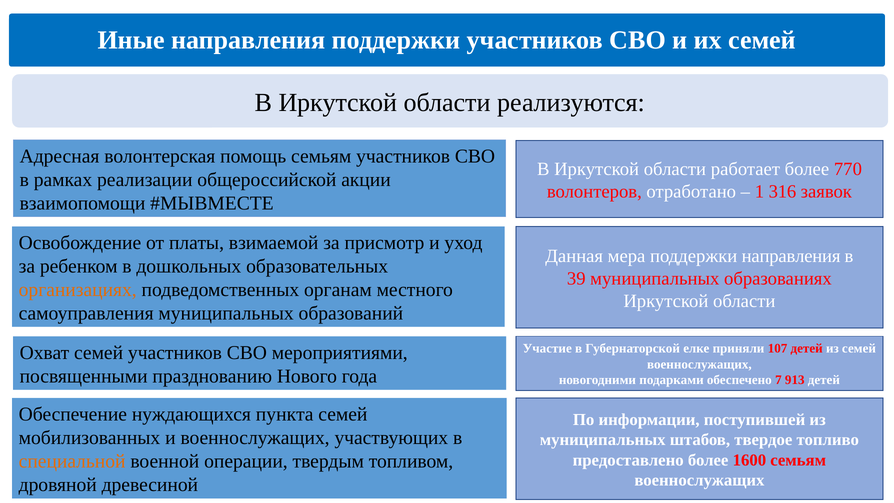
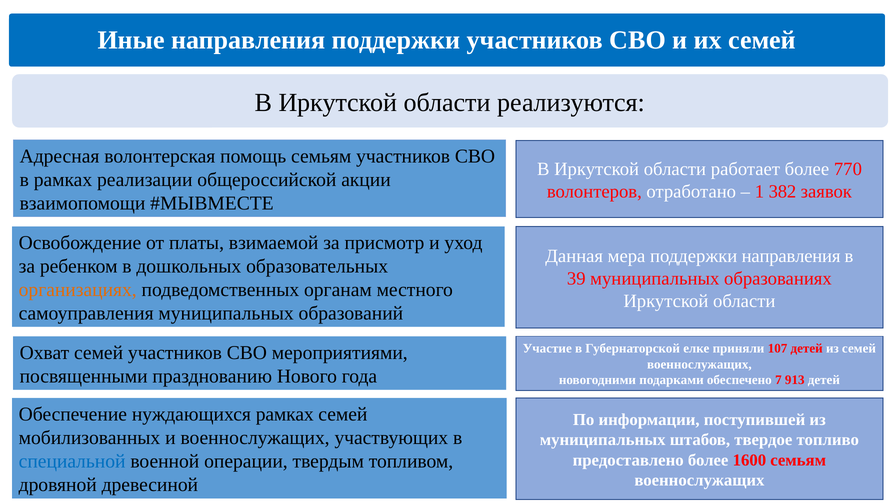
316: 316 -> 382 (782, 192)
нуждающихся пункта: пункта -> рамках (285, 414)
специальной colour: orange -> blue (72, 461)
